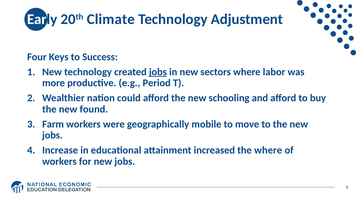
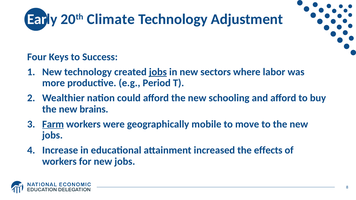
found: found -> brains (94, 109)
Farm underline: none -> present (53, 124)
the where: where -> effects (268, 150)
